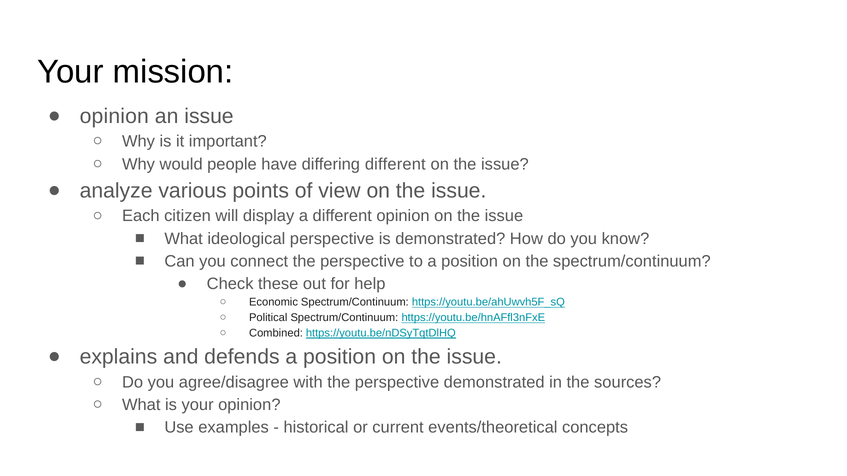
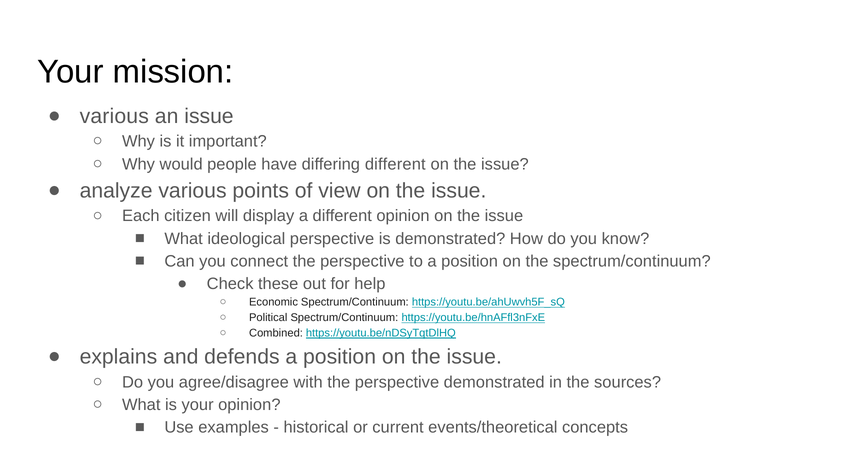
opinion: opinion -> various (114, 116)
